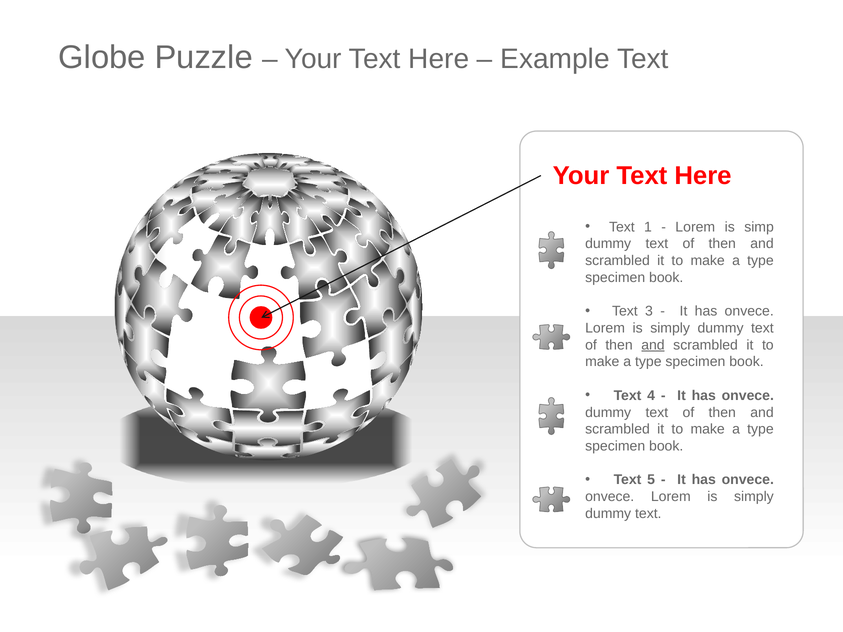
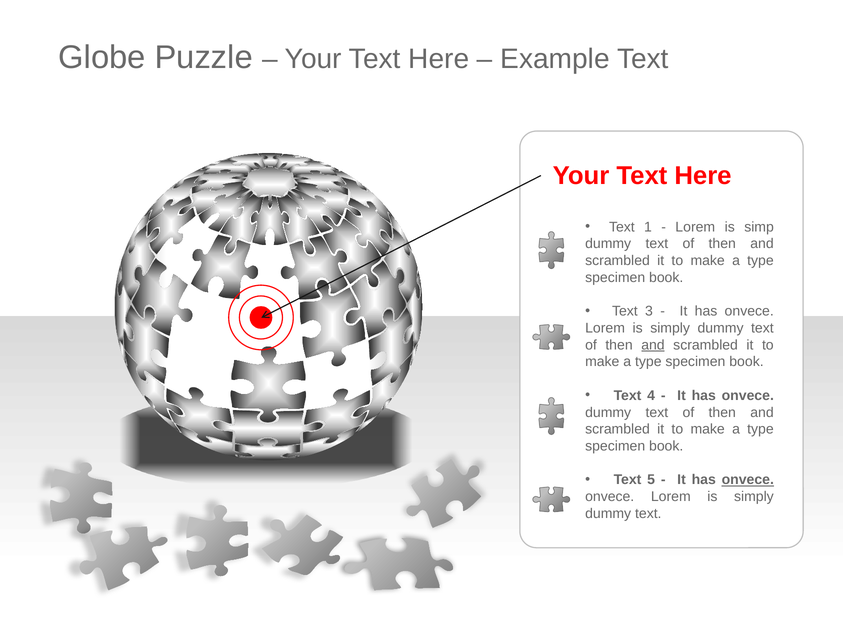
onvece underline: none -> present (748, 480)
